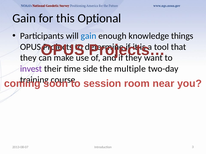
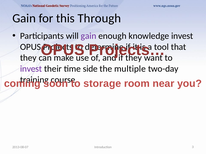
Optional: Optional -> Through (99, 18)
gain colour: blue -> purple (89, 36)
knowledge things: things -> invest (182, 36)
session: session -> storage (102, 84)
